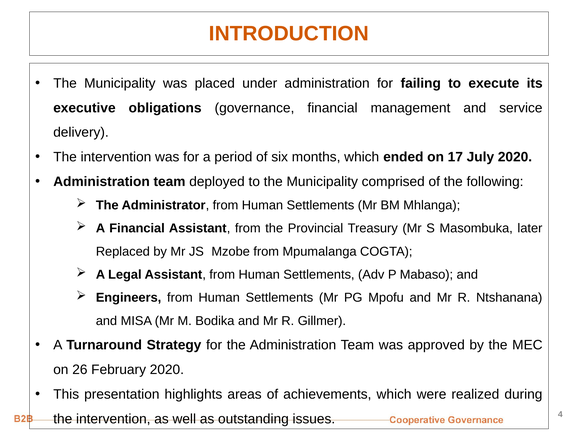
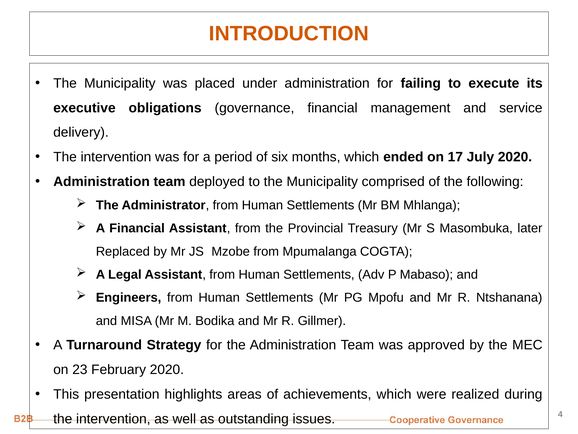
26: 26 -> 23 (80, 369)
